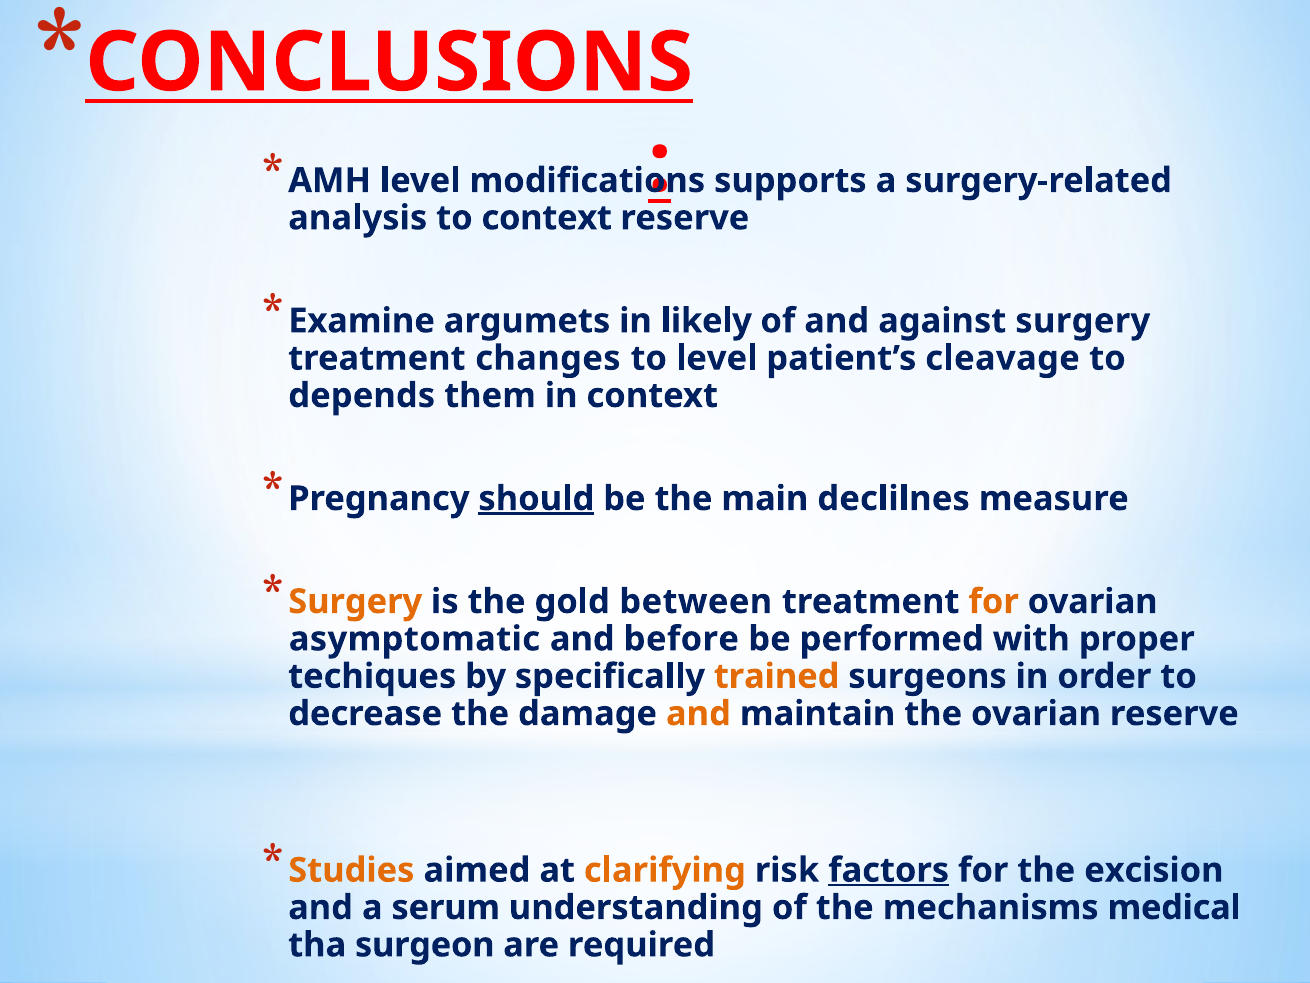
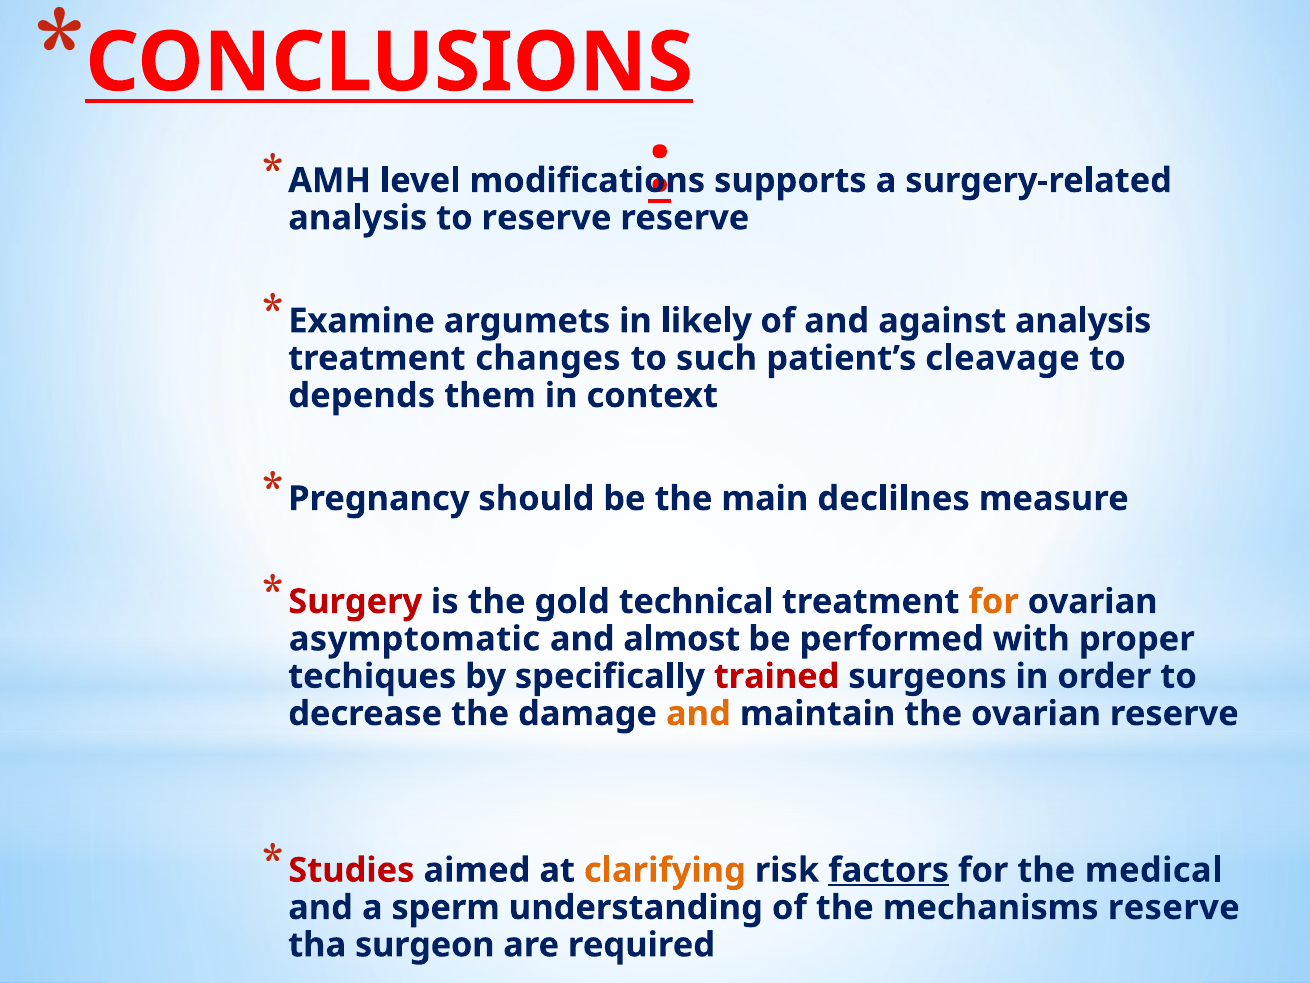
to context: context -> reserve (546, 218)
against surgery: surgery -> analysis (1083, 321)
to level: level -> such (717, 358)
should underline: present -> none (536, 498)
Surgery colour: orange -> red (355, 601)
between: between -> technical (696, 601)
before: before -> almost (682, 639)
trained colour: orange -> red (777, 676)
Studies colour: orange -> red (351, 870)
excision: excision -> medical (1154, 870)
serum: serum -> sperm (446, 907)
mechanisms medical: medical -> reserve (1174, 907)
